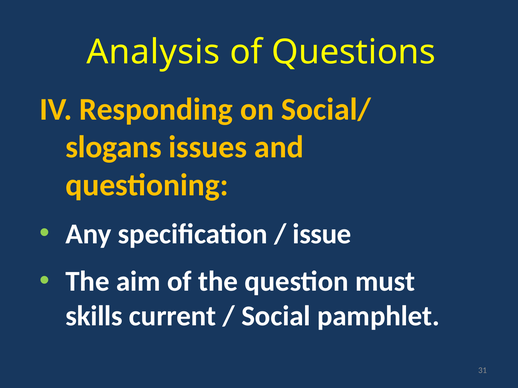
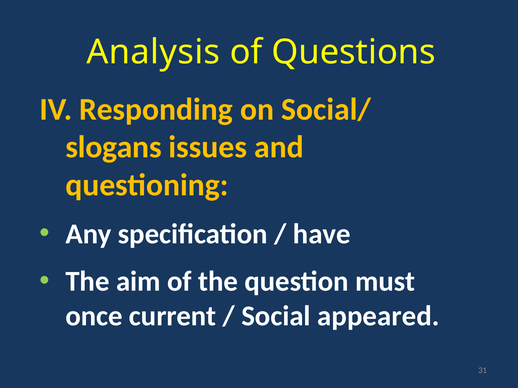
issue: issue -> have (322, 234)
skills: skills -> once (94, 316)
pamphlet: pamphlet -> appeared (378, 316)
